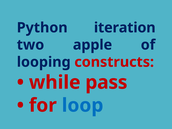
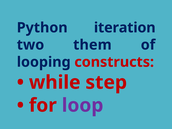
apple: apple -> them (92, 45)
pass: pass -> step (106, 82)
loop colour: blue -> purple (83, 105)
